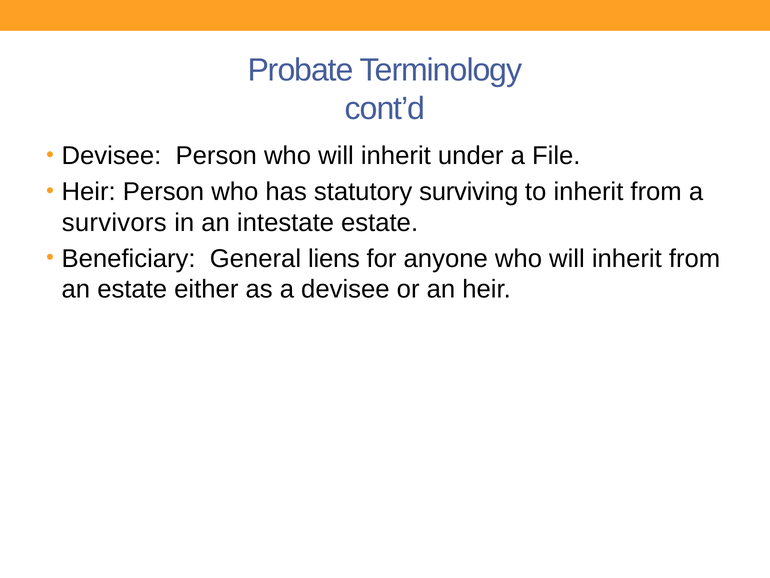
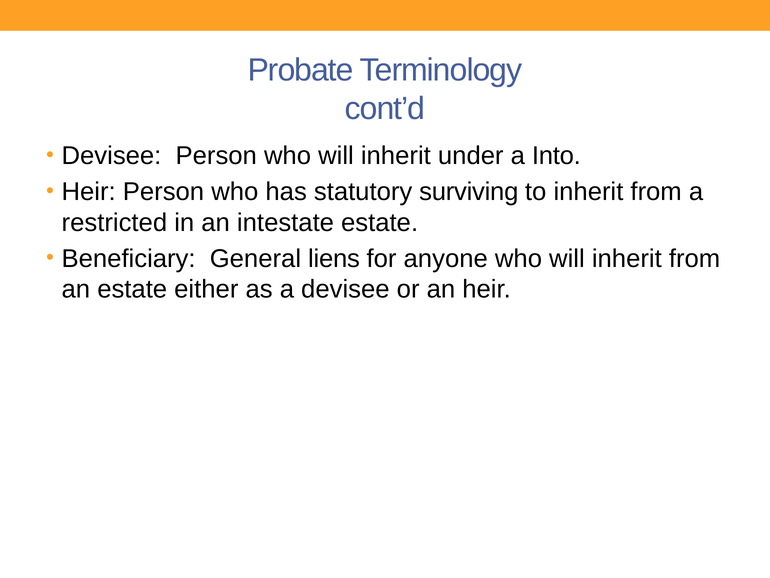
File: File -> Into (556, 156)
survivors: survivors -> restricted (114, 223)
